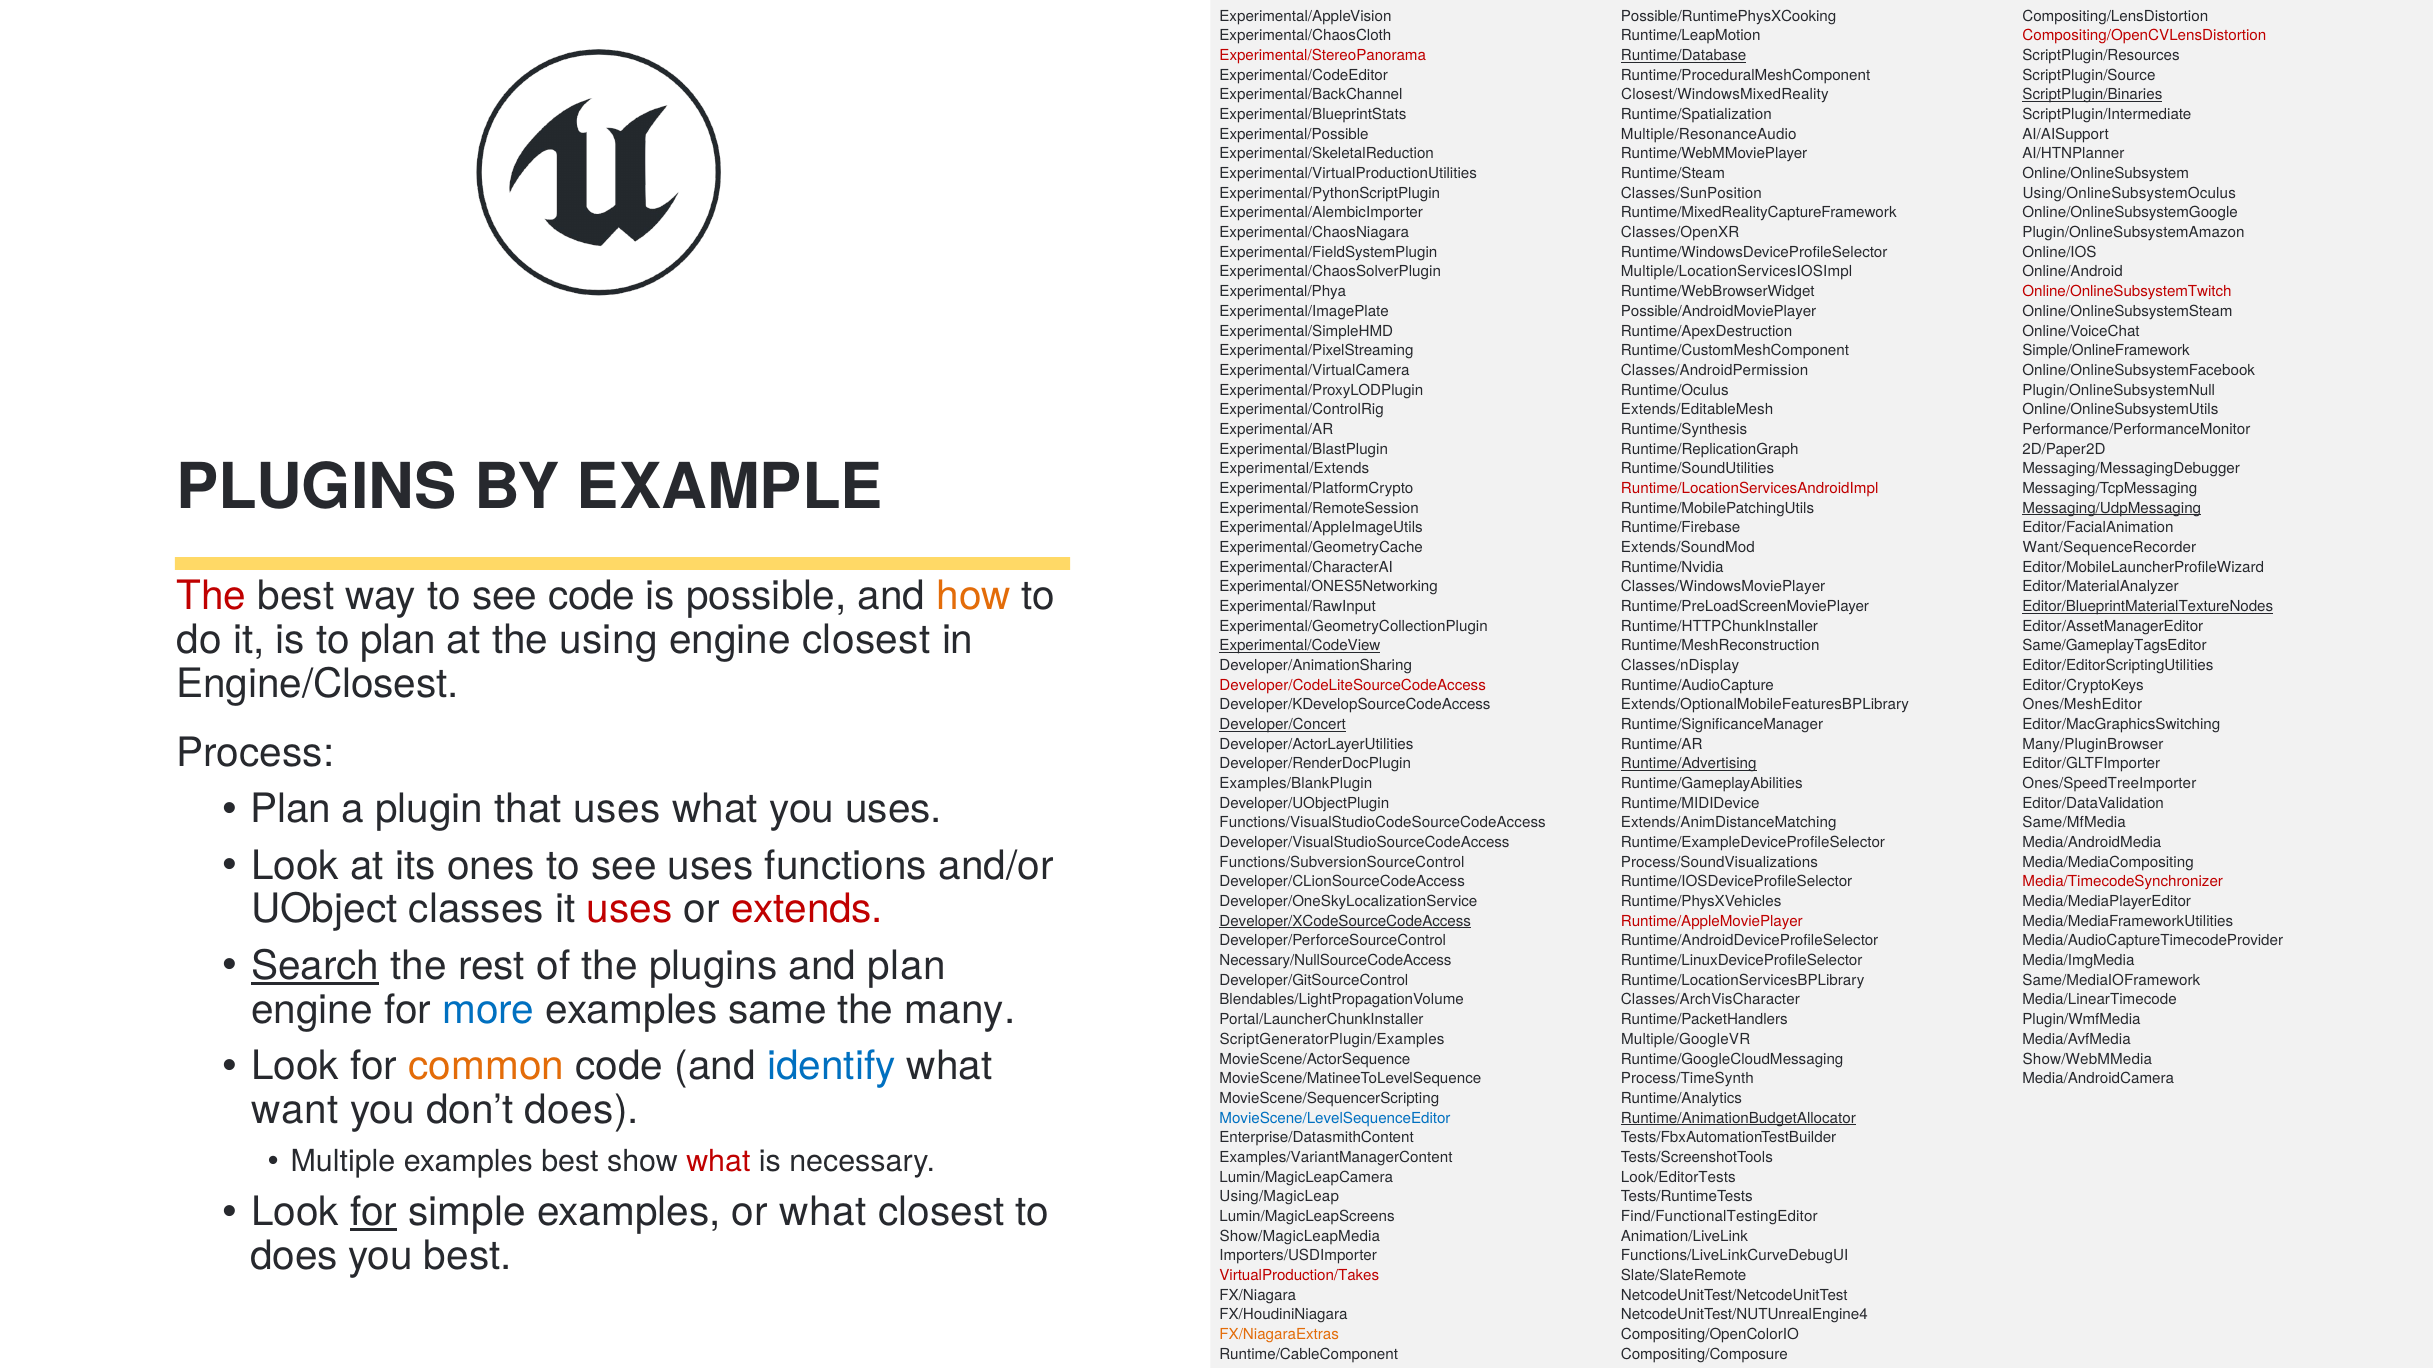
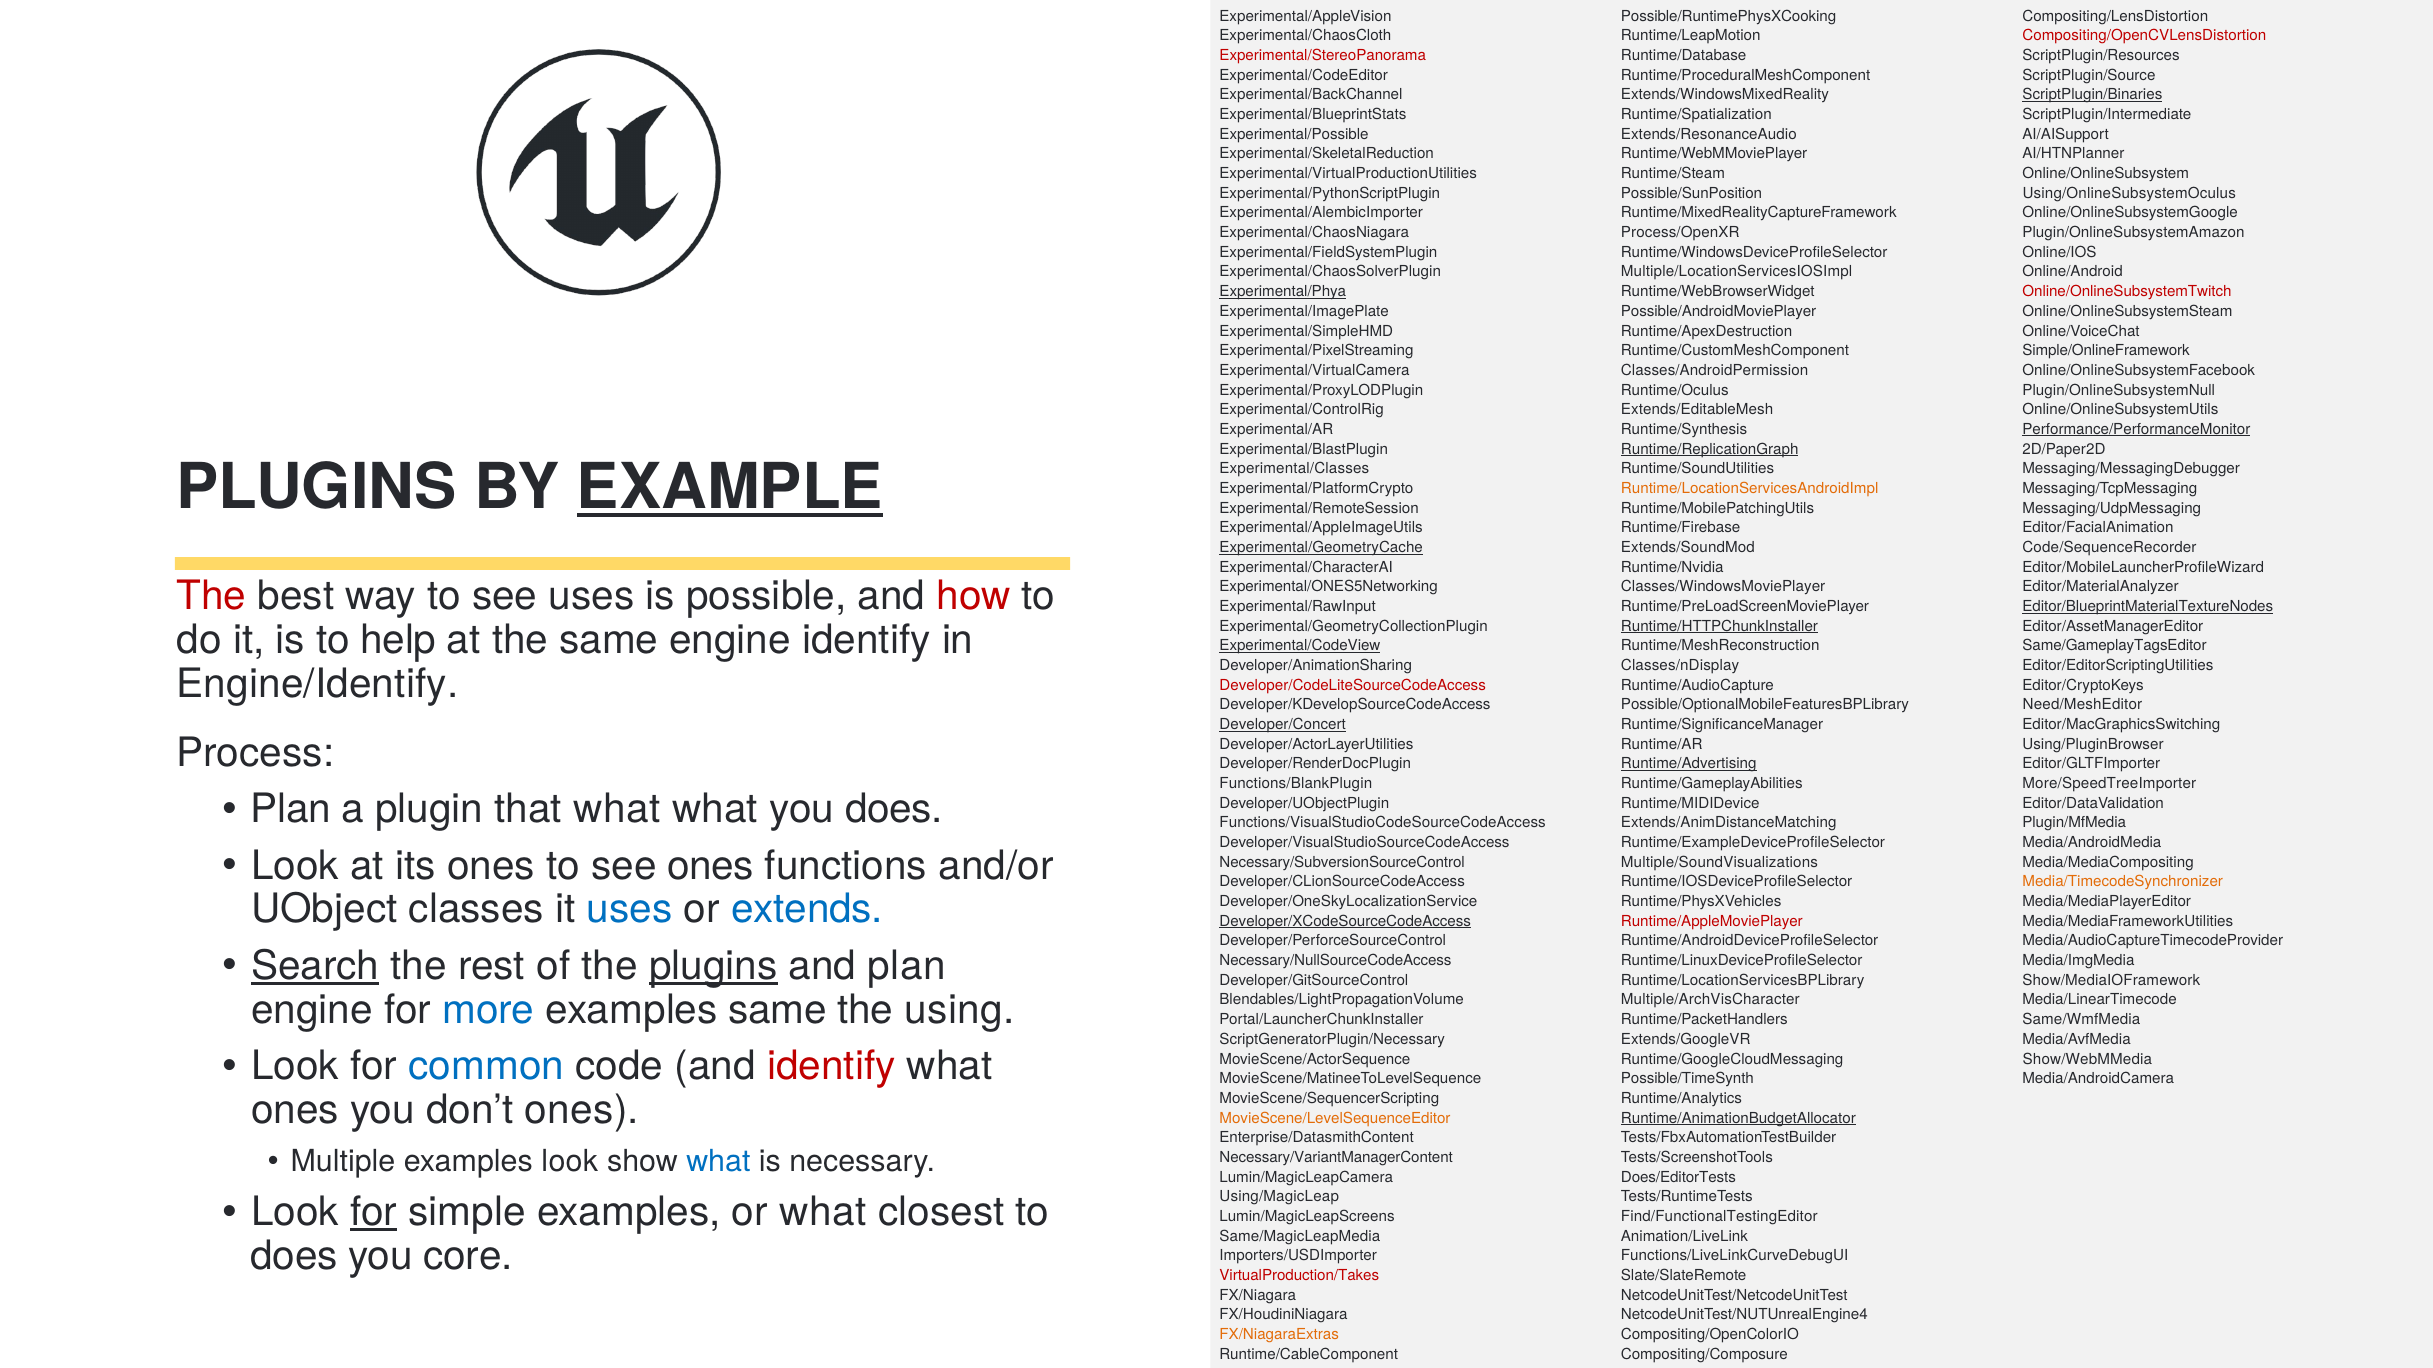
Runtime/Database underline: present -> none (1684, 56)
Closest/WindowsMixedReality: Closest/WindowsMixedReality -> Extends/WindowsMixedReality (1725, 95)
Multiple/ResonanceAudio: Multiple/ResonanceAudio -> Extends/ResonanceAudio (1709, 134)
Classes/SunPosition: Classes/SunPosition -> Possible/SunPosition (1692, 193)
Classes/OpenXR: Classes/OpenXR -> Process/OpenXR (1680, 233)
Experimental/Phya underline: none -> present (1283, 292)
Performance/PerformanceMonitor underline: none -> present (2136, 430)
Runtime/ReplicationGraph underline: none -> present (1710, 449)
Experimental/Extends: Experimental/Extends -> Experimental/Classes (1294, 469)
EXAMPLE underline: none -> present (730, 488)
Runtime/LocationServicesAndroidImpl colour: red -> orange (1750, 489)
Messaging/UdpMessaging underline: present -> none (2112, 508)
Experimental/GeometryCache underline: none -> present (1321, 548)
Want/SequenceRecorder: Want/SequenceRecorder -> Code/SequenceRecorder (2109, 548)
see code: code -> uses (592, 596)
how colour: orange -> red (974, 596)
Runtime/HTTPChunkInstaller underline: none -> present (1719, 626)
to plan: plan -> help (399, 640)
the using: using -> same (609, 640)
engine closest: closest -> identify (867, 640)
Engine/Closest: Engine/Closest -> Engine/Identify (317, 684)
Extends/OptionalMobileFeaturesBPLibrary: Extends/OptionalMobileFeaturesBPLibrary -> Possible/OptionalMobileFeaturesBPLibrary (1765, 705)
Ones/MeshEditor: Ones/MeshEditor -> Need/MeshEditor (2082, 705)
Many/PluginBrowser: Many/PluginBrowser -> Using/PluginBrowser (2093, 745)
Examples/BlankPlugin: Examples/BlankPlugin -> Functions/BlankPlugin (1296, 784)
Ones/SpeedTreeImporter: Ones/SpeedTreeImporter -> More/SpeedTreeImporter (2109, 784)
that uses: uses -> what (617, 810)
you uses: uses -> does (894, 810)
Same/MfMedia: Same/MfMedia -> Plugin/MfMedia (2074, 823)
see uses: uses -> ones (711, 866)
Functions/SubversionSourceControl: Functions/SubversionSourceControl -> Necessary/SubversionSourceControl (1342, 863)
Process/SoundVisualizations: Process/SoundVisualizations -> Multiple/SoundVisualizations (1719, 863)
Media/TimecodeSynchronizer colour: red -> orange (2123, 882)
uses colour: red -> blue (630, 910)
extends colour: red -> blue (807, 910)
plugins underline: none -> present (713, 966)
Same/MediaIOFramework: Same/MediaIOFramework -> Show/MediaIOFramework (2111, 981)
Classes/ArchVisCharacter: Classes/ArchVisCharacter -> Multiple/ArchVisCharacter (1710, 1000)
many: many -> using (960, 1010)
Plugin/WmfMedia: Plugin/WmfMedia -> Same/WmfMedia (2081, 1020)
ScriptGeneratorPlugin/Examples: ScriptGeneratorPlugin/Examples -> ScriptGeneratorPlugin/Necessary (1332, 1040)
Multiple/GoogleVR: Multiple/GoogleVR -> Extends/GoogleVR (1686, 1040)
common colour: orange -> blue (486, 1067)
identify colour: blue -> red (831, 1067)
Process/TimeSynth: Process/TimeSynth -> Possible/TimeSynth (1687, 1079)
want: want -> ones (295, 1111)
don’t does: does -> ones (582, 1111)
MovieScene/LevelSequenceEditor colour: blue -> orange (1335, 1119)
examples best: best -> look (570, 1162)
what colour: red -> blue (718, 1162)
Examples/VariantManagerContent: Examples/VariantManagerContent -> Necessary/VariantManagerContent (1336, 1158)
Look/EditorTests: Look/EditorTests -> Does/EditorTests (1678, 1178)
Show/MagicLeapMedia: Show/MagicLeapMedia -> Same/MagicLeapMedia (1300, 1237)
you best: best -> core (468, 1256)
